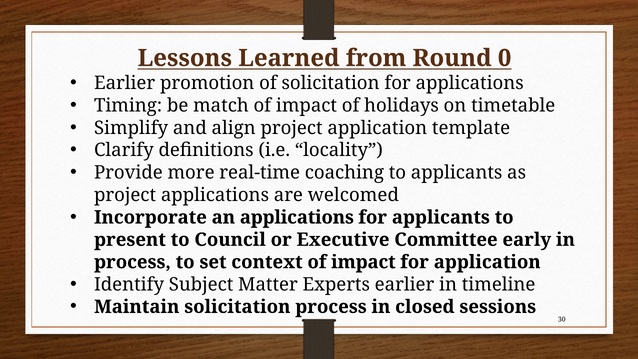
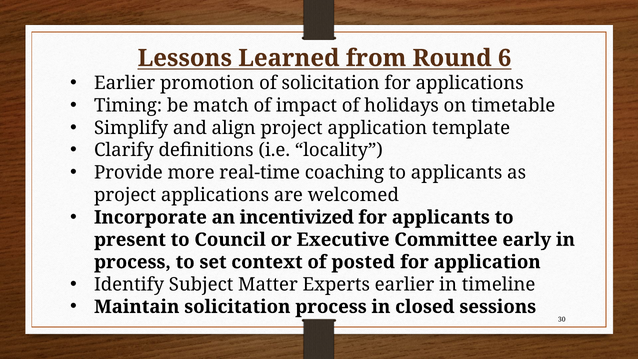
0: 0 -> 6 (505, 58)
an applications: applications -> incentivized (297, 217)
context of impact: impact -> posted (363, 262)
